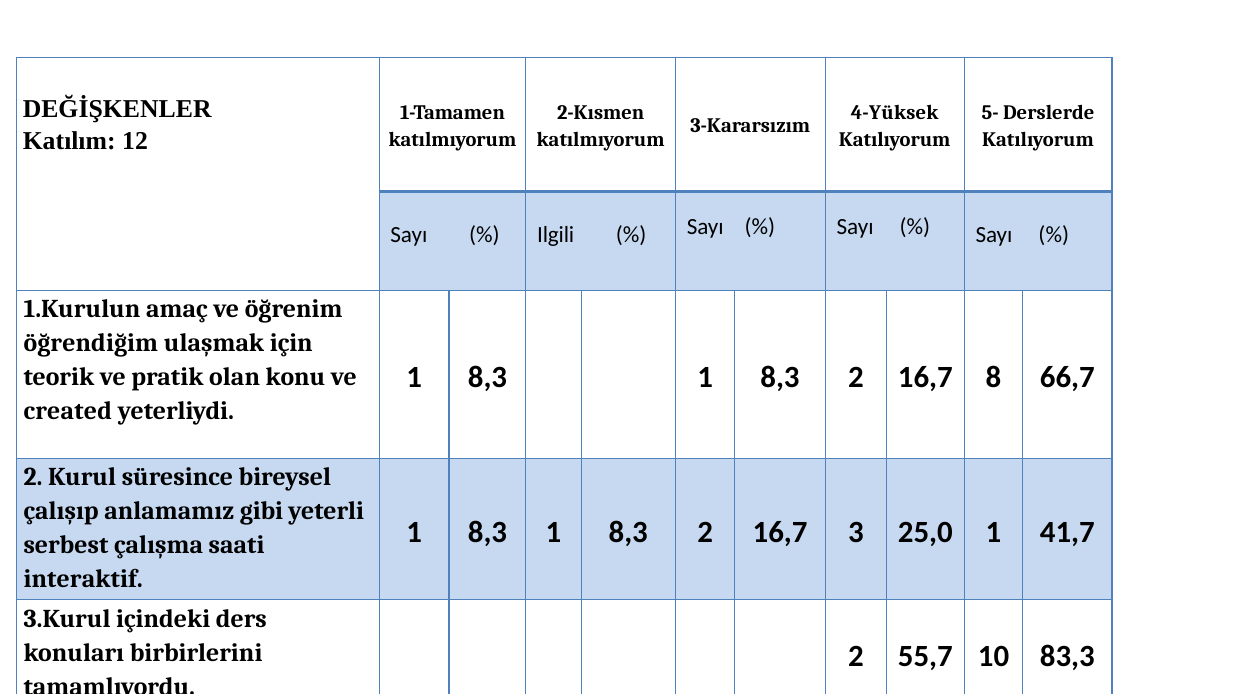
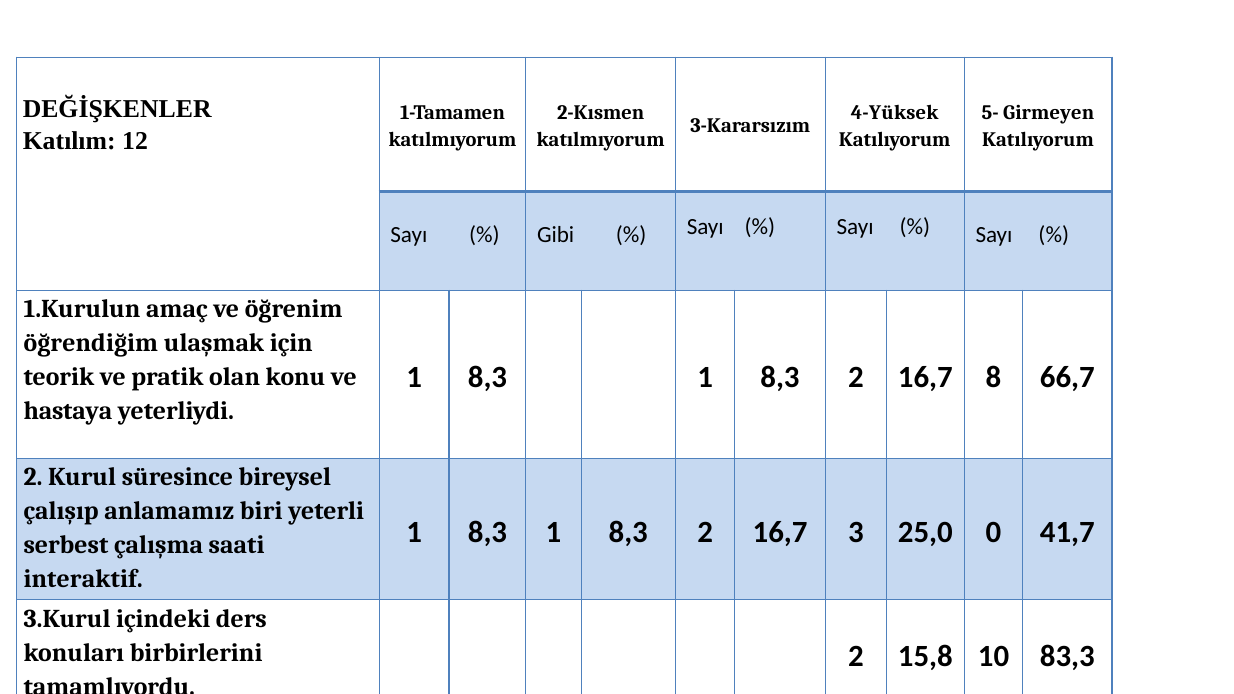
Derslerde: Derslerde -> Girmeyen (1049, 112)
Ilgili: Ilgili -> Gibi (556, 235)
created: created -> hastaya (68, 411)
gibi: gibi -> biri (261, 511)
25,0 1: 1 -> 0 (993, 532)
55,7: 55,7 -> 15,8 (925, 656)
